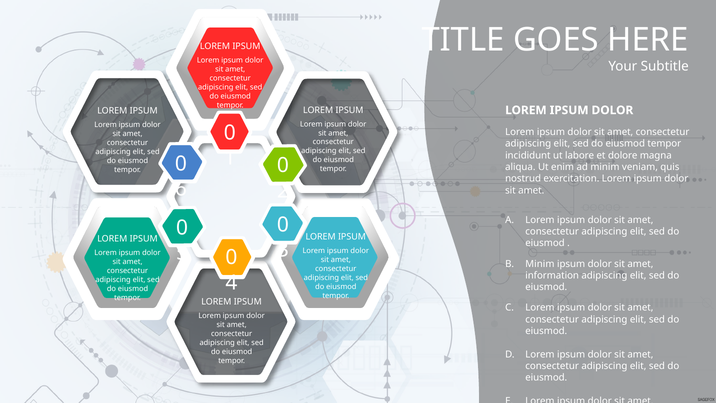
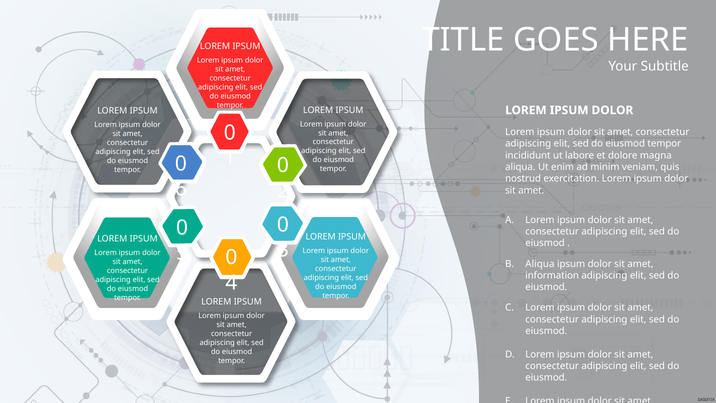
Minim: Minim -> Aliqua (540, 264)
